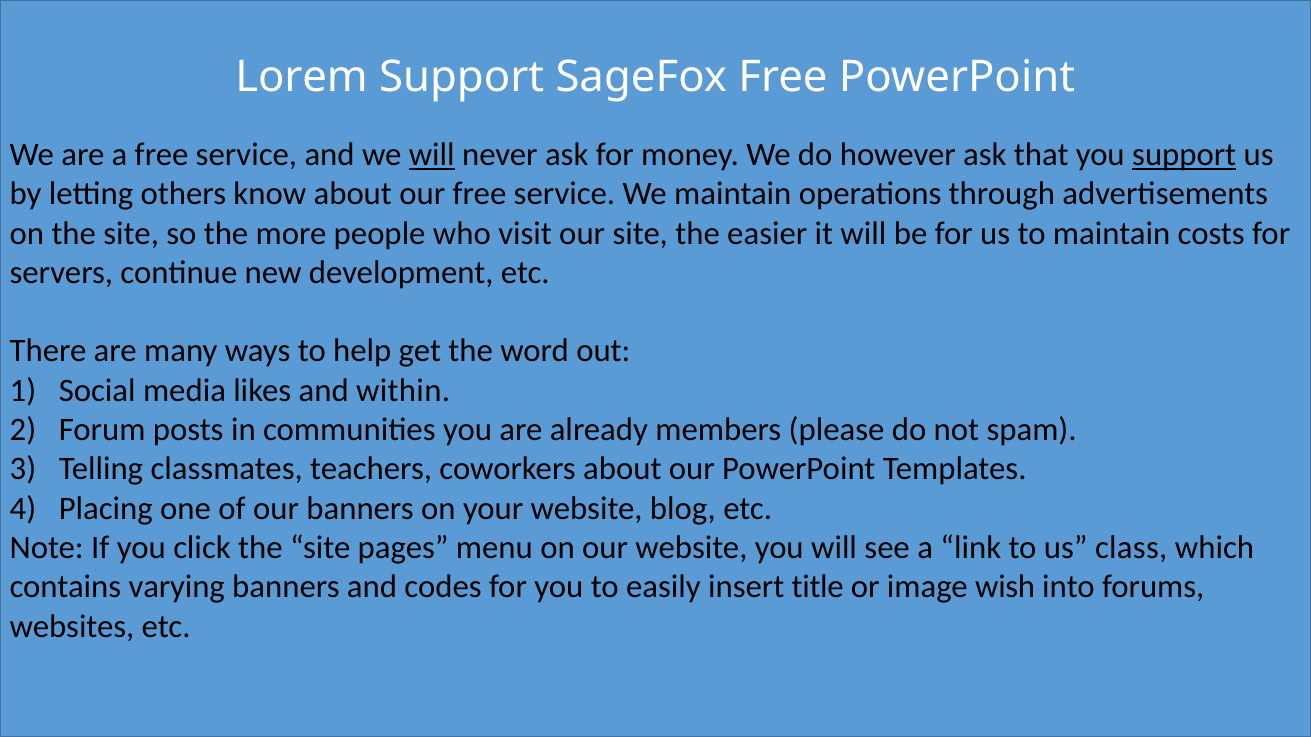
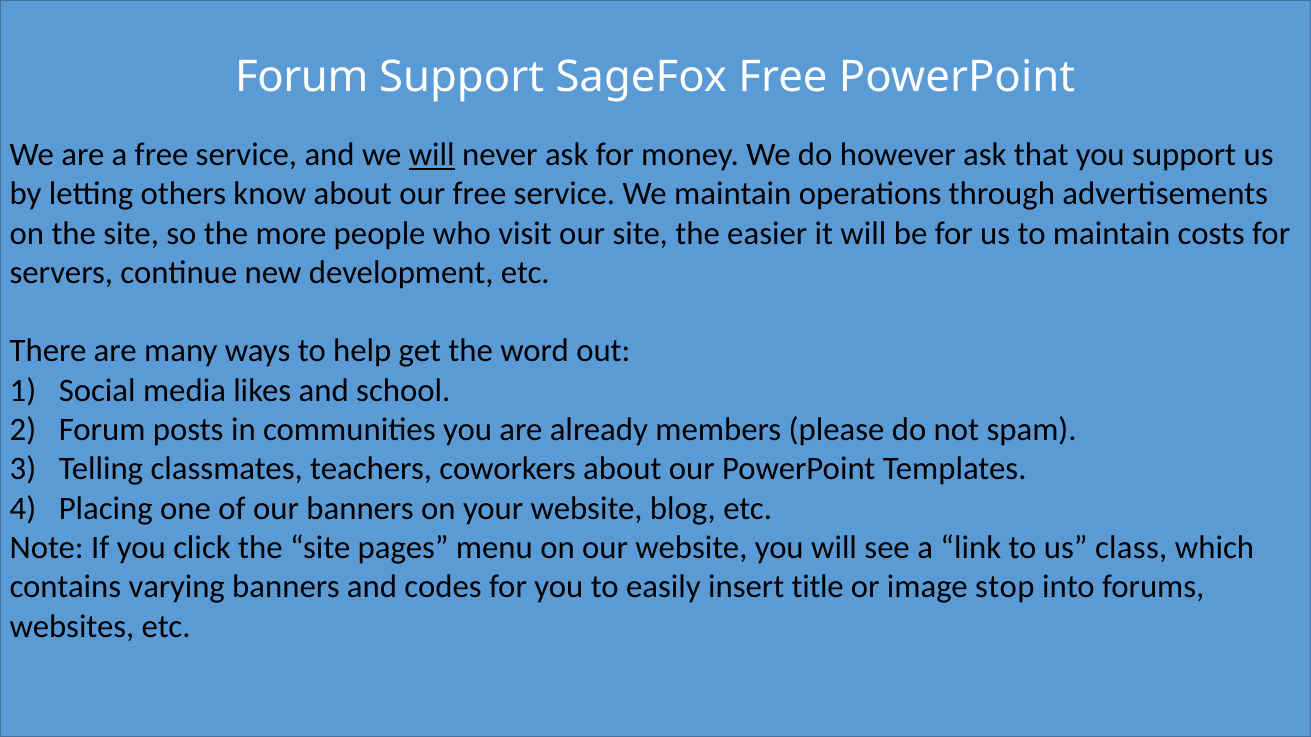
Lorem: Lorem -> Forum (302, 77)
support underline: present -> none (1184, 155)
within: within -> school (403, 391)
wish: wish -> stop (1005, 587)
